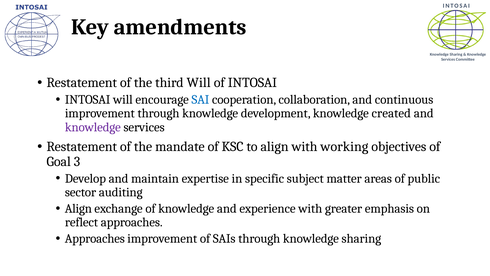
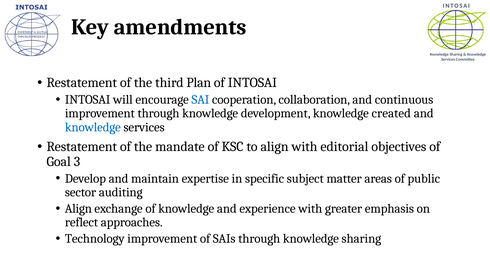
third Will: Will -> Plan (199, 83)
knowledge colour: purple -> blue (93, 127)
working: working -> editorial (344, 146)
Approaches: Approaches -> Technology (95, 238)
